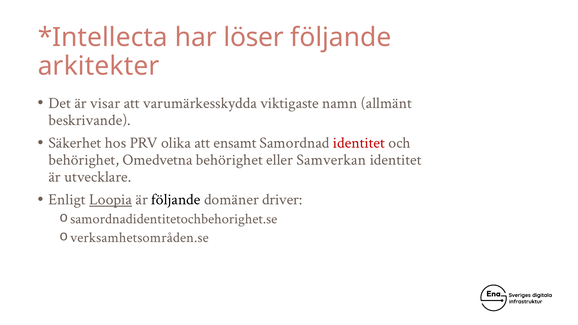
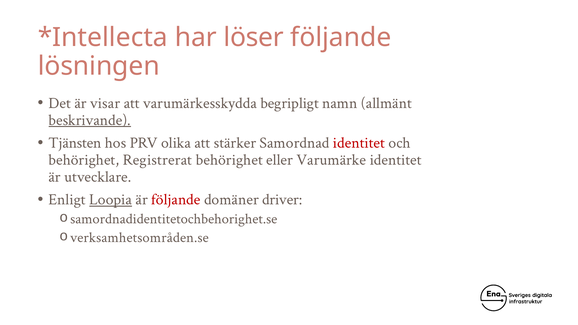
arkitekter: arkitekter -> lösningen (99, 66)
viktigaste: viktigaste -> begripligt (290, 103)
beskrivande underline: none -> present (90, 120)
Säkerhet: Säkerhet -> Tjänsten (75, 143)
ensamt: ensamt -> stärker (235, 143)
Omedvetna: Omedvetna -> Registrerat (157, 160)
Samverkan: Samverkan -> Varumärke (331, 160)
följande colour: black -> red (176, 200)
